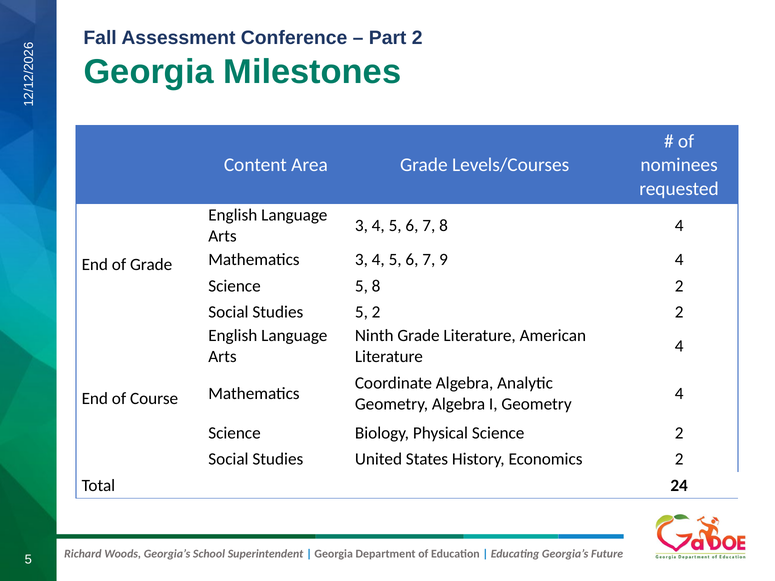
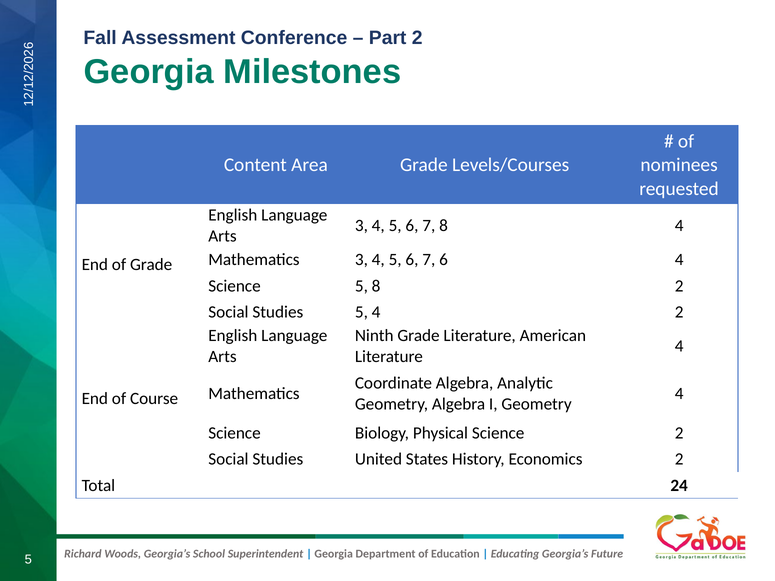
7 9: 9 -> 6 (444, 260)
5 2: 2 -> 4 (376, 312)
